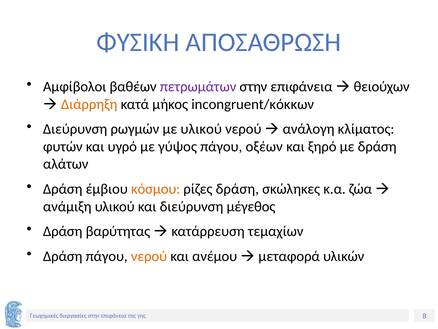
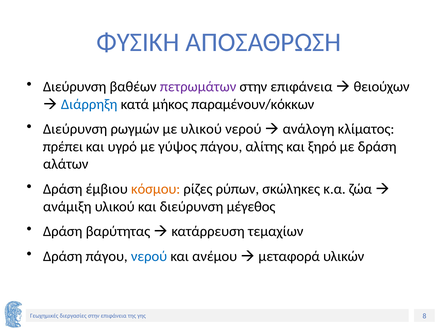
Αμφίβολοι: Αμφίβολοι -> Διεύρυνση (75, 87)
Διάρρηξη colour: orange -> blue (89, 104)
incongruent/κόκκων: incongruent/κόκκων -> παραμένουν/κόκκων (253, 104)
φυτών: φυτών -> πρέπει (63, 146)
οξέων: οξέων -> αλίτης (264, 146)
ρίζες δράση: δράση -> ρύπων (237, 189)
νερού colour: orange -> blue (149, 256)
